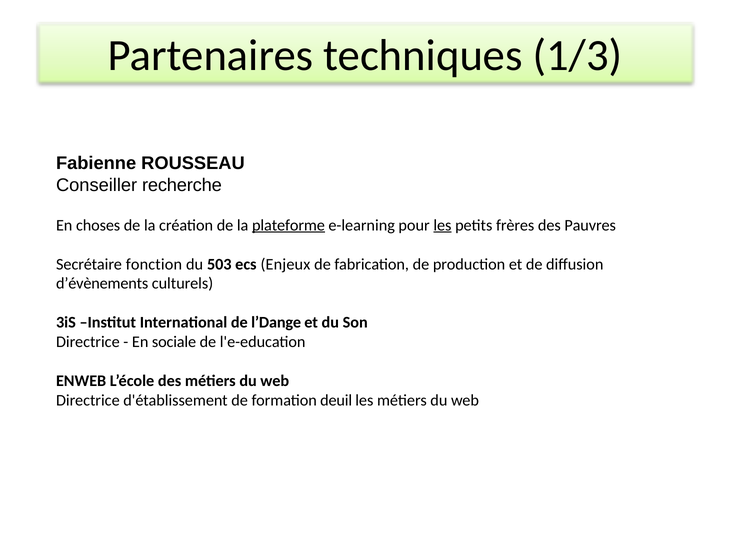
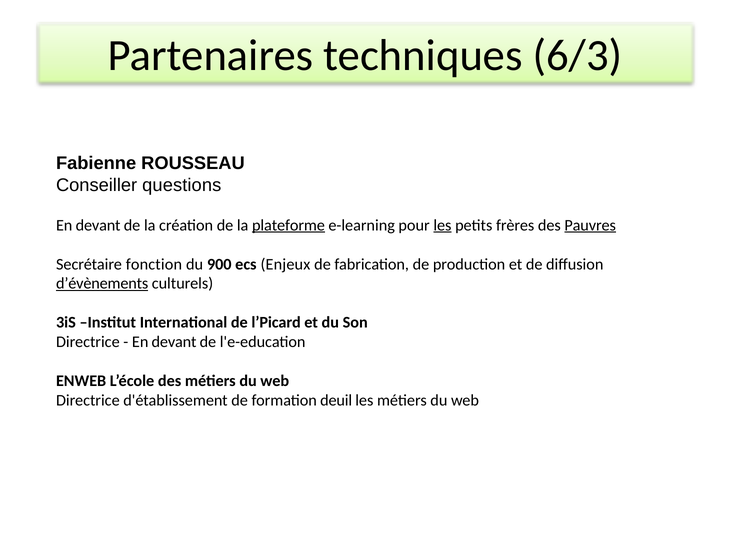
1/3: 1/3 -> 6/3 (578, 55)
recherche: recherche -> questions (182, 185)
choses: choses -> devant (98, 225)
Pauvres underline: none -> present (590, 225)
503: 503 -> 900 (219, 264)
d’évènements underline: none -> present (102, 284)
l’Dange: l’Dange -> l’Picard (276, 323)
sociale: sociale -> devant (174, 342)
